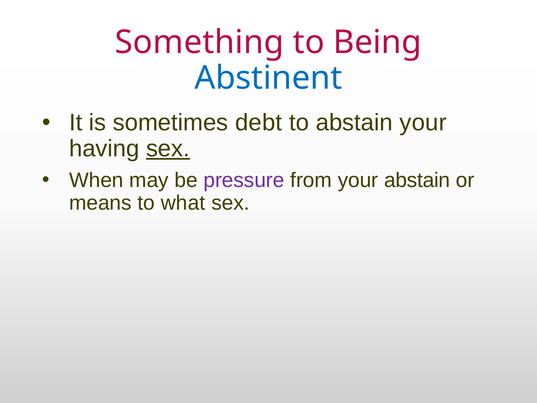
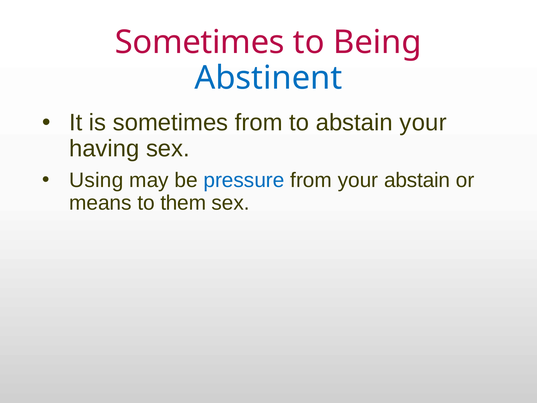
Something: Something -> Sometimes (200, 42)
sometimes debt: debt -> from (259, 123)
sex underline: present -> none (168, 148)
When: When -> Using (96, 180)
pressure colour: purple -> blue (244, 180)
what: what -> them (183, 203)
